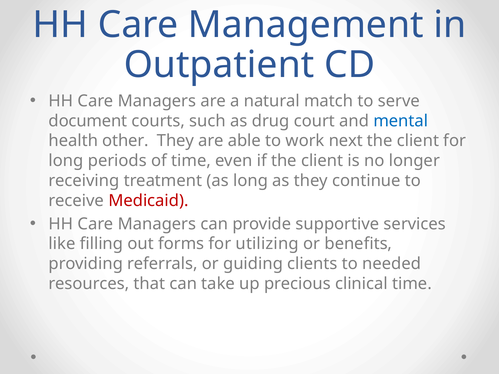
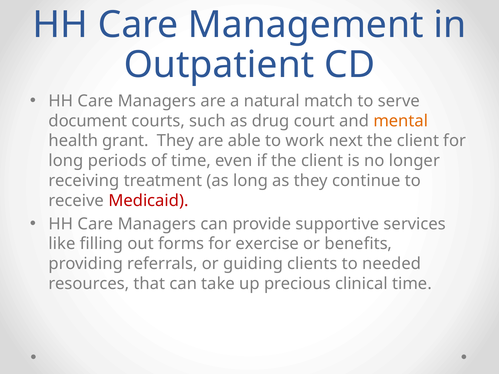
mental colour: blue -> orange (401, 121)
other: other -> grant (125, 141)
utilizing: utilizing -> exercise (267, 244)
